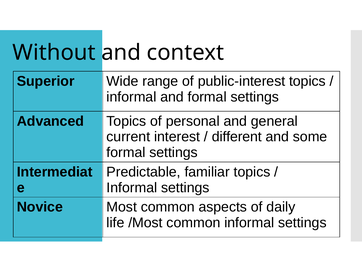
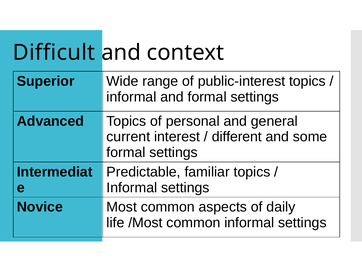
Without: Without -> Difficult (54, 52)
